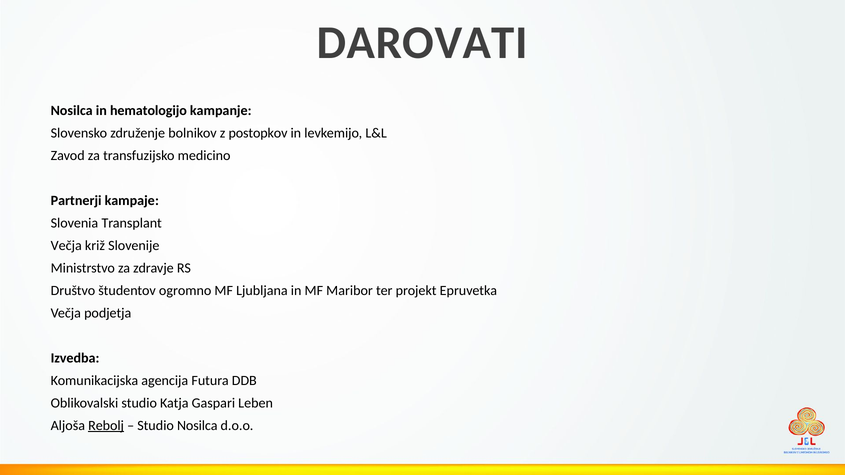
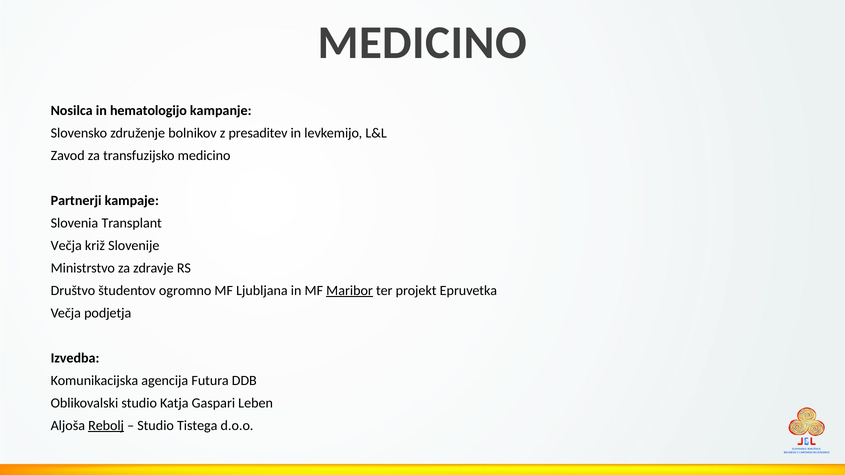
DAROVATI: DAROVATI -> MEDICINO (422, 43)
postopkov: postopkov -> presaditev (258, 133)
Maribor underline: none -> present (350, 291)
Studio Nosilca: Nosilca -> Tistega (197, 426)
